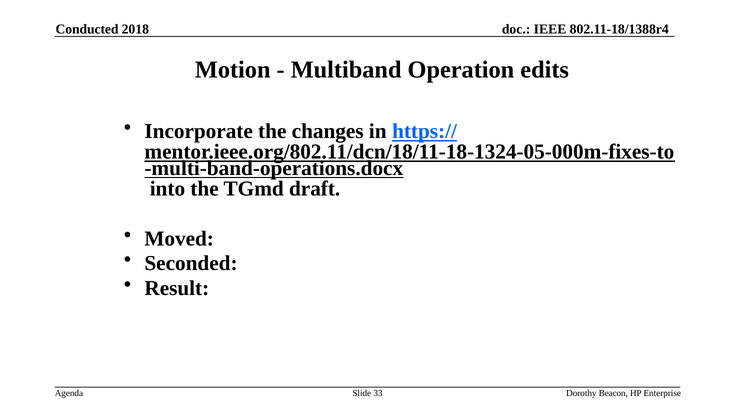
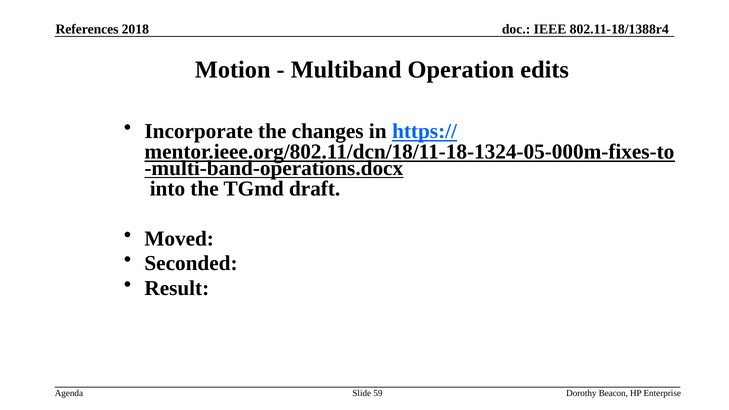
Conducted: Conducted -> References (87, 29)
33: 33 -> 59 (378, 393)
